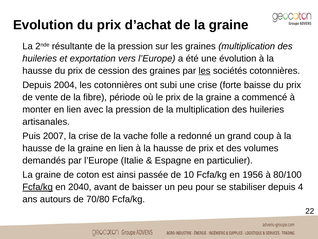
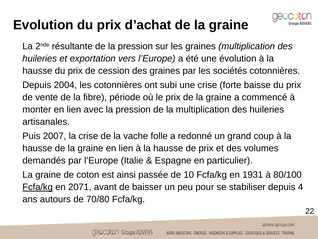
les underline: present -> none (204, 71)
1956: 1956 -> 1931 (253, 175)
2040: 2040 -> 2071 (80, 187)
